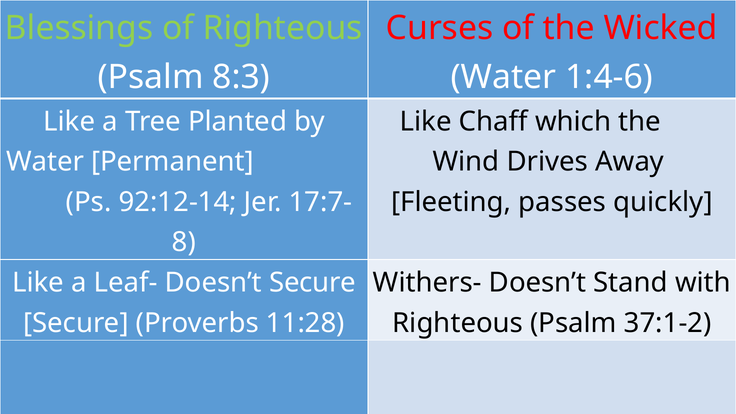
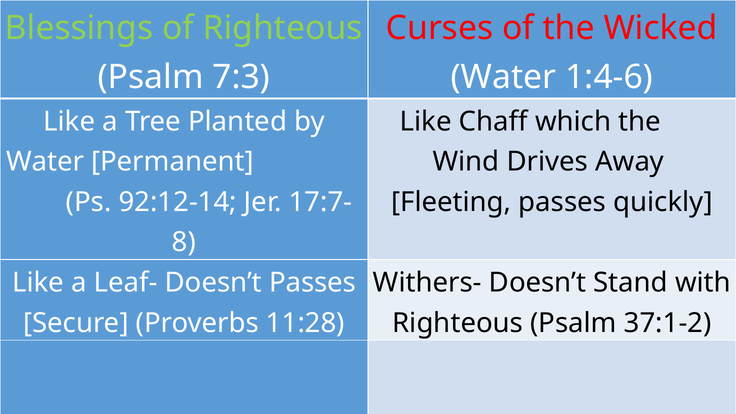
8:3: 8:3 -> 7:3 (241, 77)
Doesn’t Secure: Secure -> Passes (313, 283)
